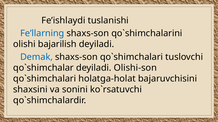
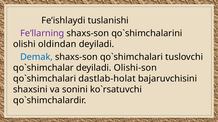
Fe’llarning colour: blue -> purple (42, 33)
bajarilish: bajarilish -> oldindan (57, 44)
holatga-holat: holatga-holat -> dastlab-holat (107, 79)
